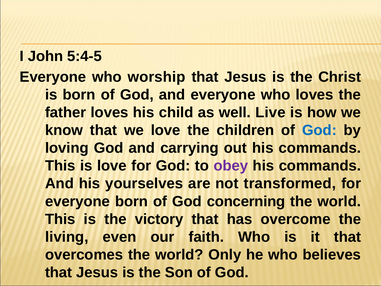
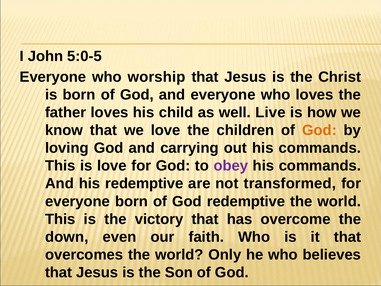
5:4-5: 5:4-5 -> 5:0-5 (85, 56)
God colour: blue -> orange (319, 130)
his yourselves: yourselves -> redemptive (144, 183)
God concerning: concerning -> redemptive (246, 201)
living: living -> down (67, 237)
